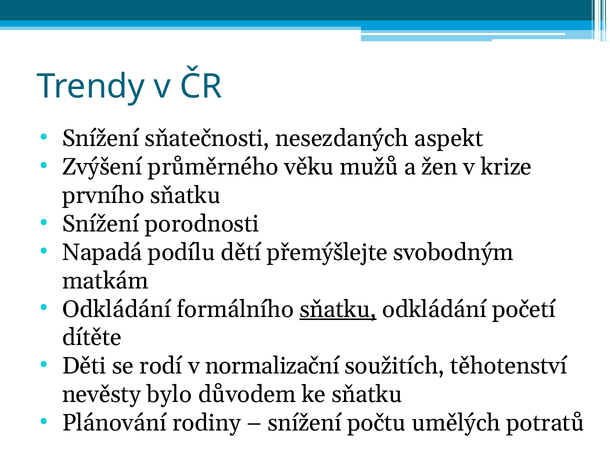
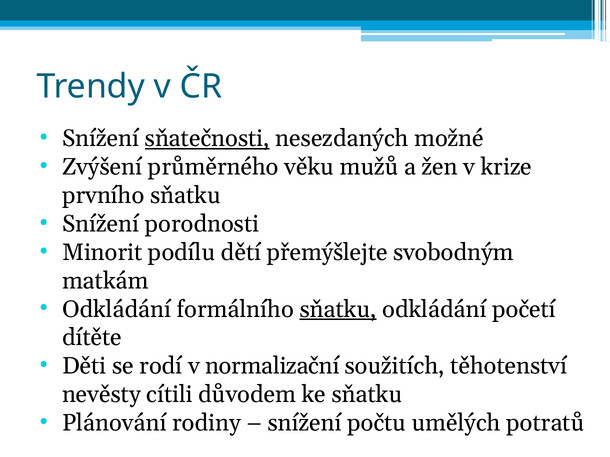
sňatečnosti underline: none -> present (207, 139)
aspekt: aspekt -> možné (449, 139)
Napadá: Napadá -> Minorit (102, 253)
bylo: bylo -> cítili (170, 395)
